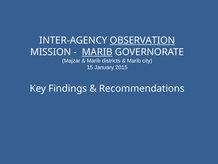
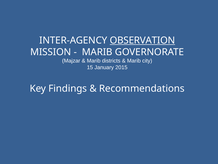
MARIB underline: present -> none (97, 52)
